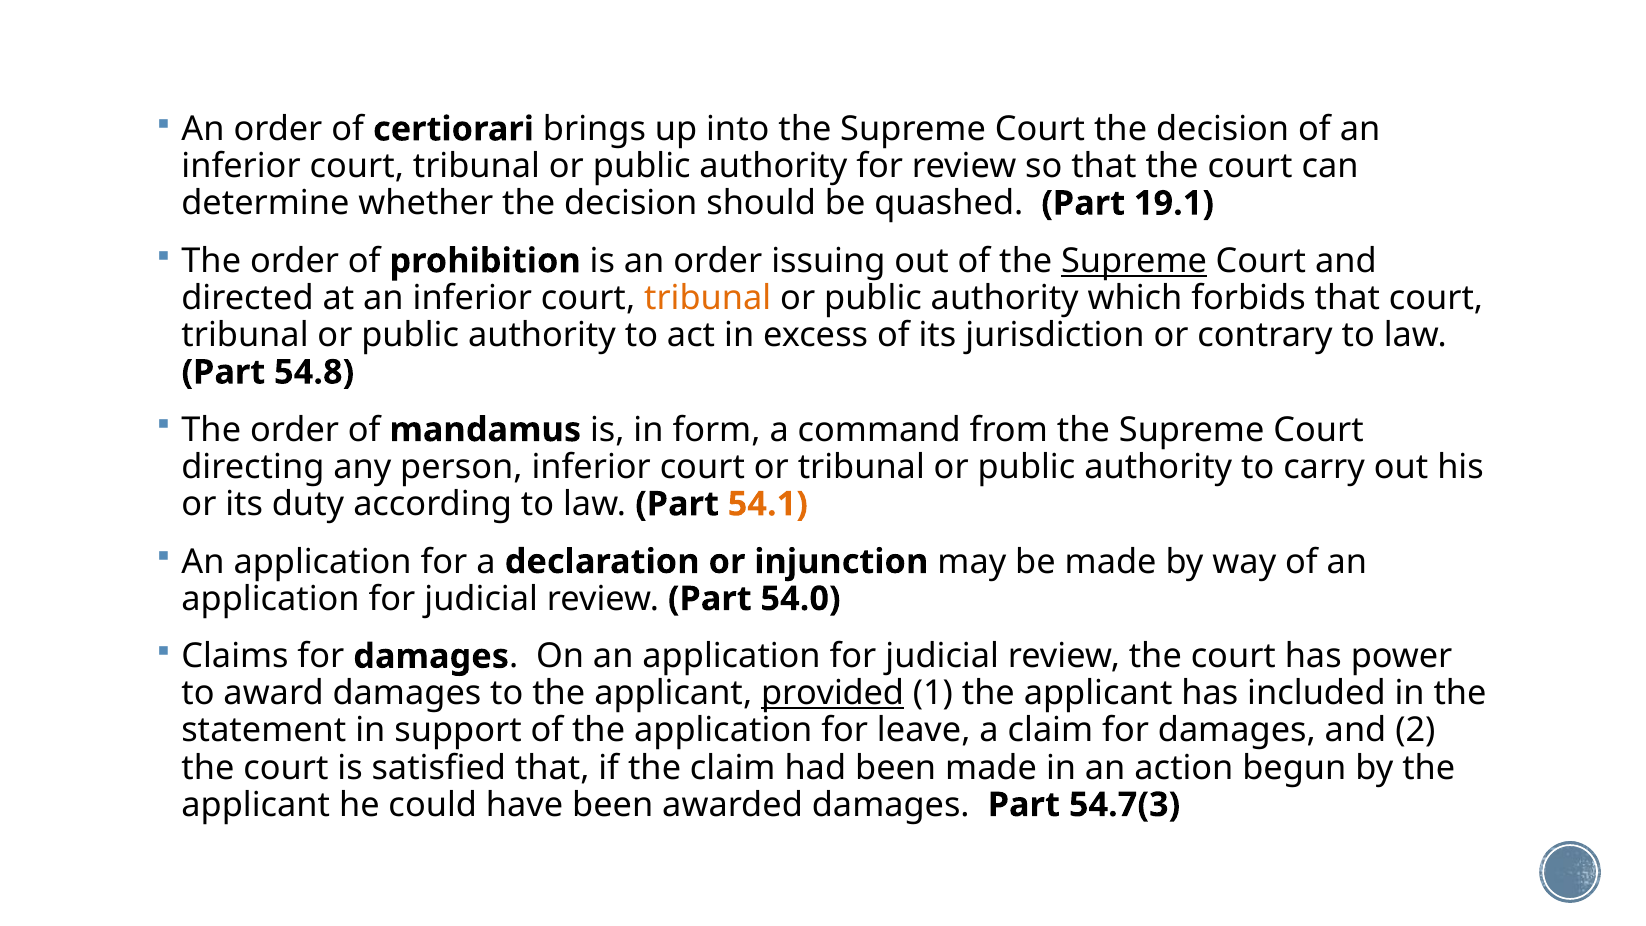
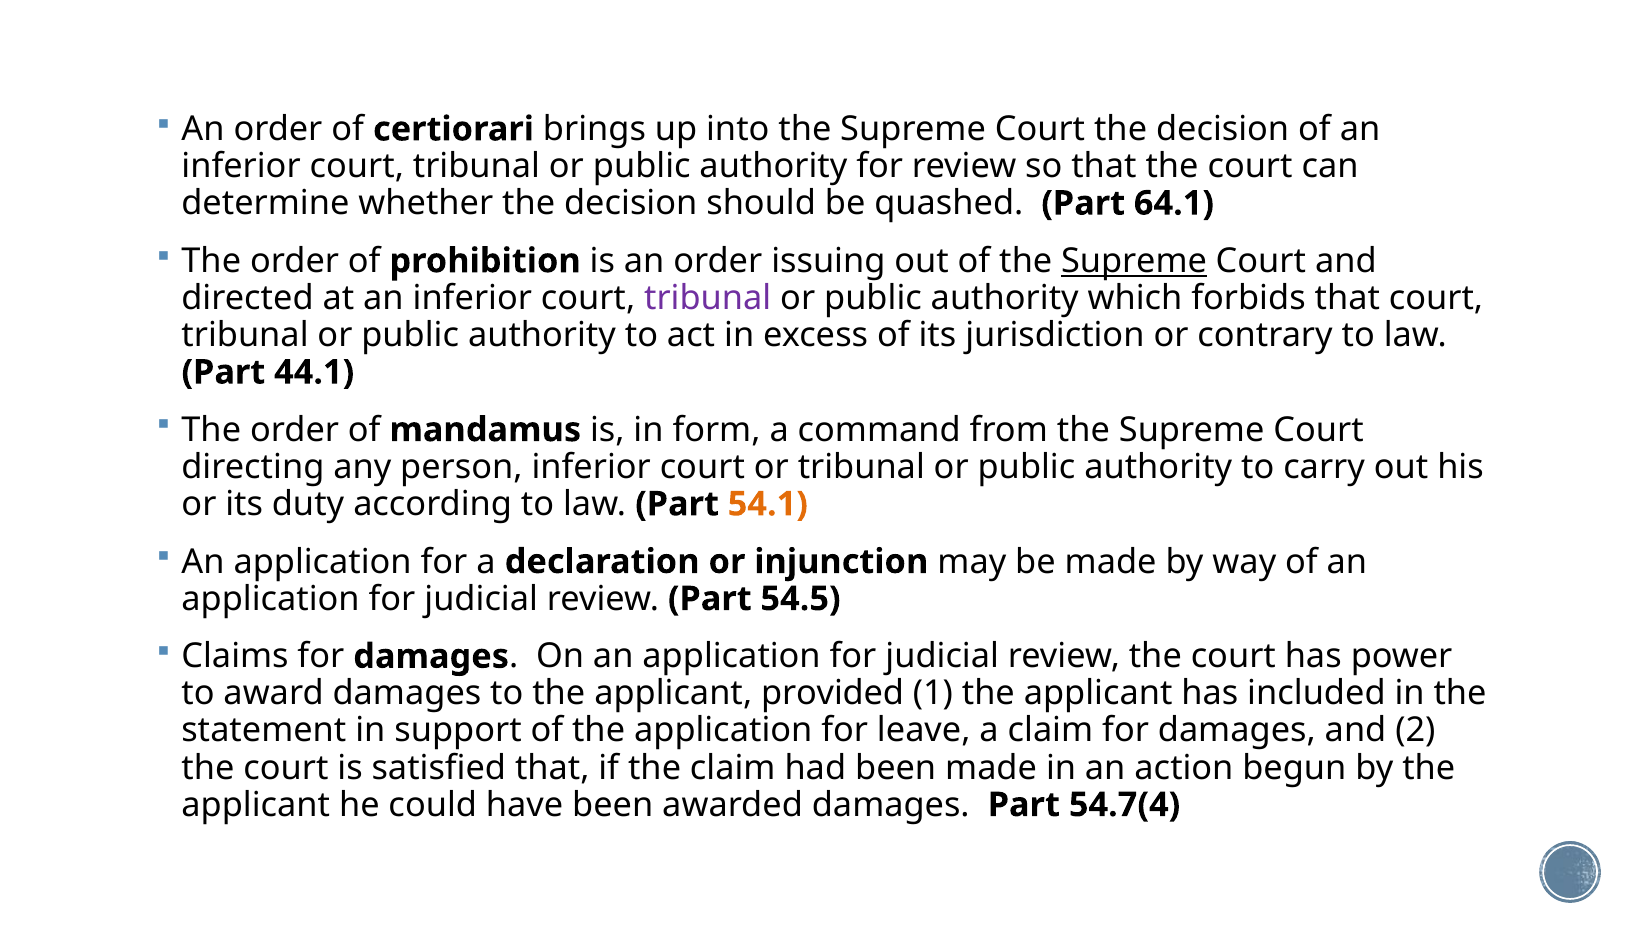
19.1: 19.1 -> 64.1 (1174, 203)
tribunal colour: orange -> purple (708, 298)
54.8: 54.8 -> 44.1 (314, 372)
54.0: 54.0 -> 54.5 (801, 599)
provided underline: present -> none (833, 693)
54.7(3: 54.7(3 -> 54.7(4 (1125, 805)
